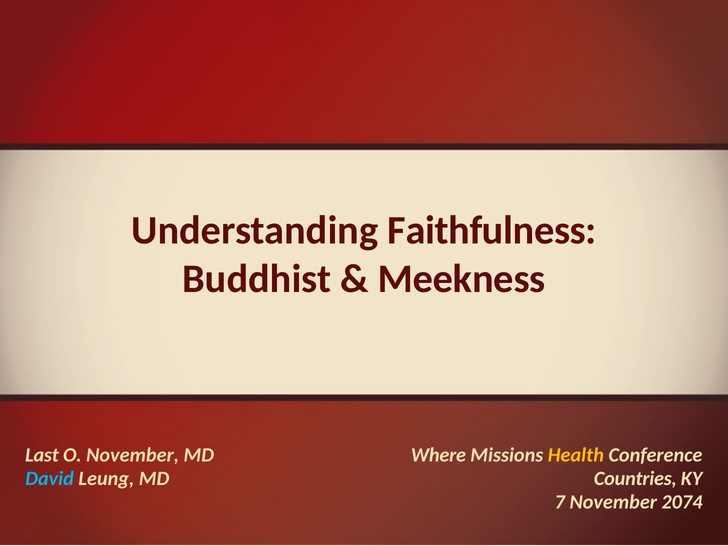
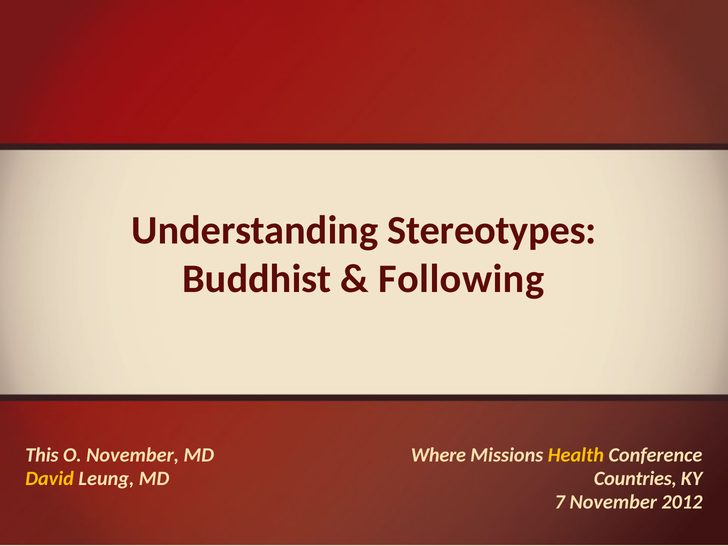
Faithfulness: Faithfulness -> Stereotypes (492, 230)
Meekness: Meekness -> Following (461, 279)
Last: Last -> This (42, 455)
David colour: light blue -> yellow (50, 479)
2074: 2074 -> 2012 (682, 502)
